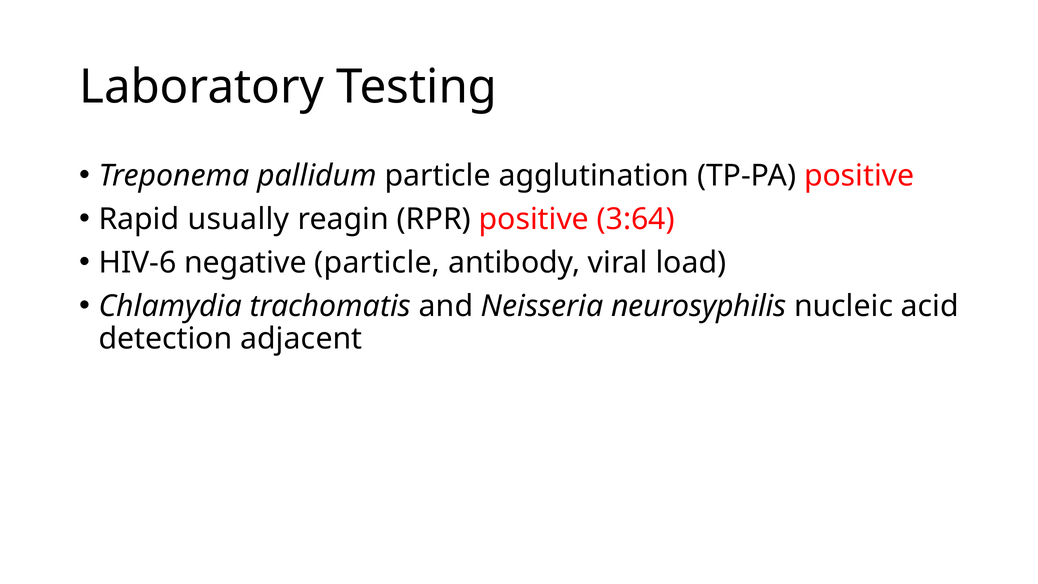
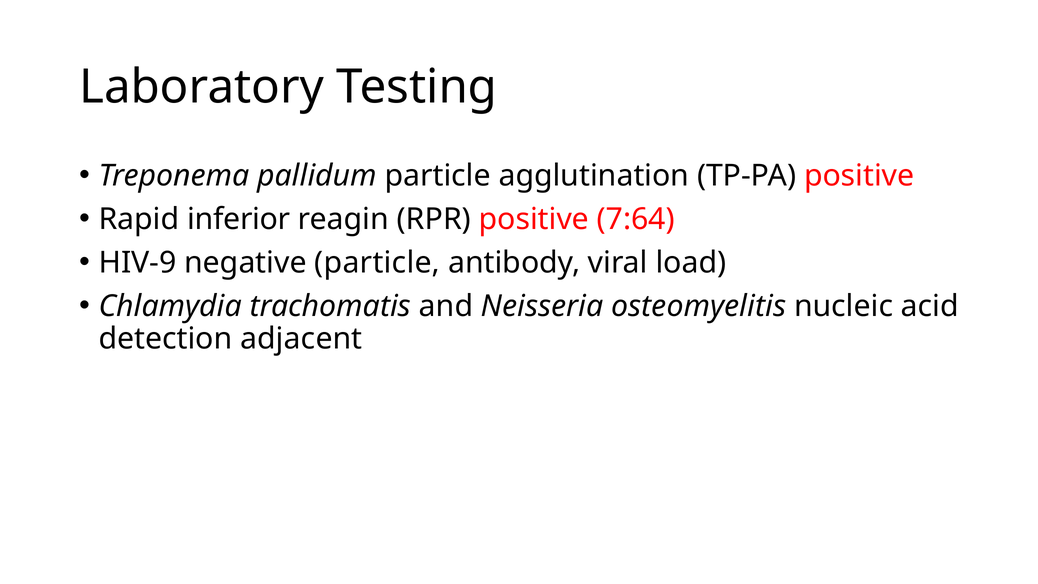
usually: usually -> inferior (239, 219)
3:64: 3:64 -> 7:64 (636, 219)
HIV-6: HIV-6 -> HIV-9 (138, 263)
neurosyphilis: neurosyphilis -> osteomyelitis (699, 306)
